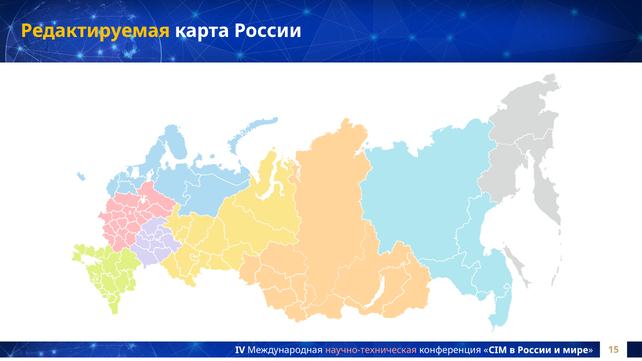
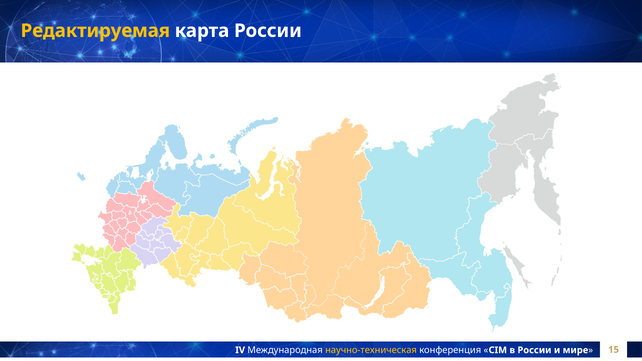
научно-техническая colour: pink -> yellow (371, 350)
